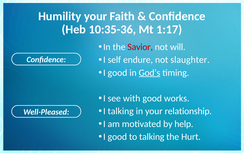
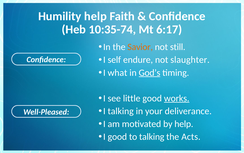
Humility your: your -> help (95, 16)
10:35-36: 10:35-36 -> 10:35-74 (112, 29)
1:17: 1:17 -> 6:17 (169, 29)
Savior colour: red -> orange (140, 47)
will: will -> still (178, 47)
good: good -> what (117, 72)
with: with -> little (132, 98)
works underline: none -> present (177, 98)
relationship: relationship -> deliverance (188, 111)
Hurt: Hurt -> Acts (191, 136)
